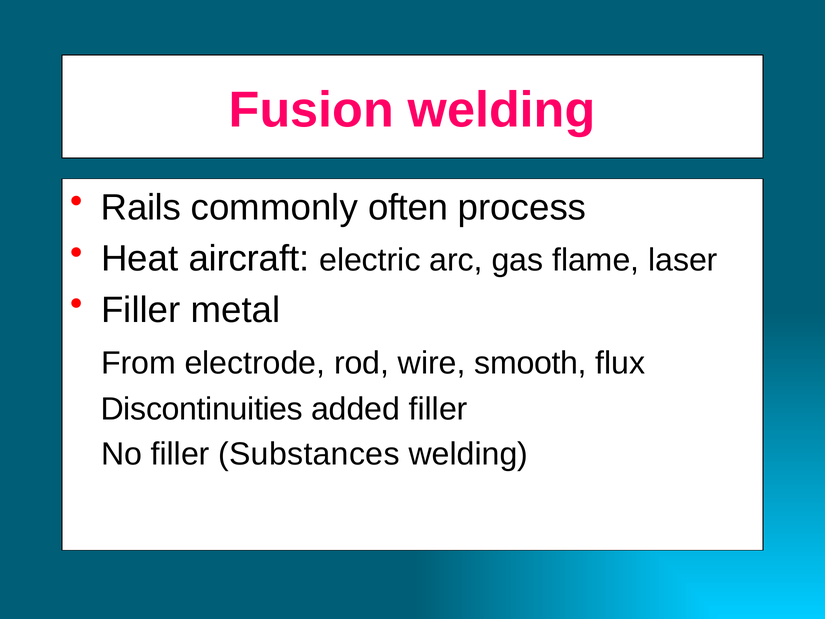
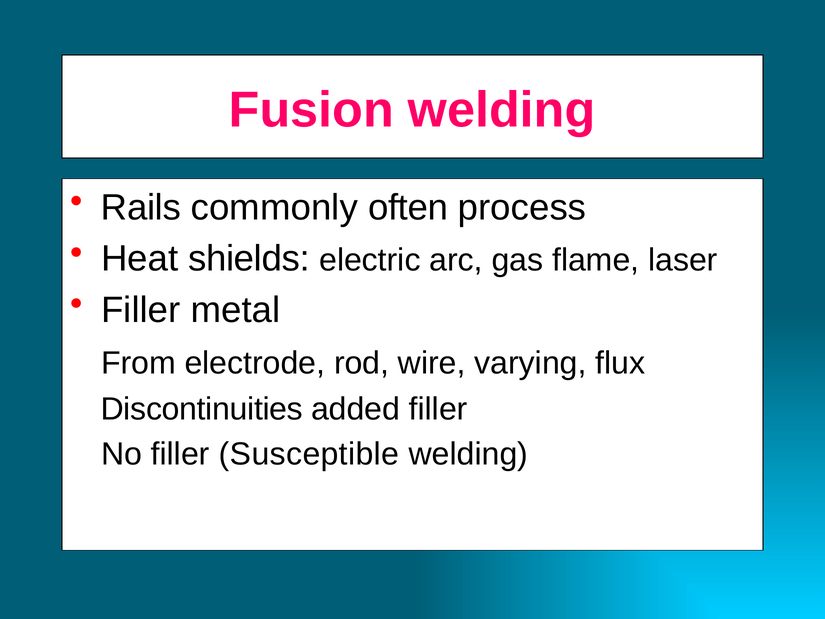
aircraft: aircraft -> shields (249, 259)
smooth: smooth -> varying (531, 363)
Substances: Substances -> Susceptible (309, 454)
